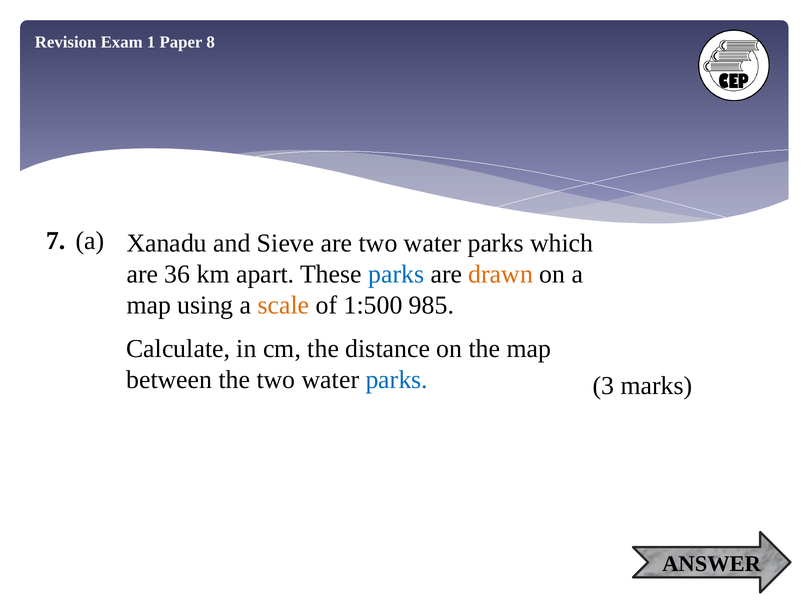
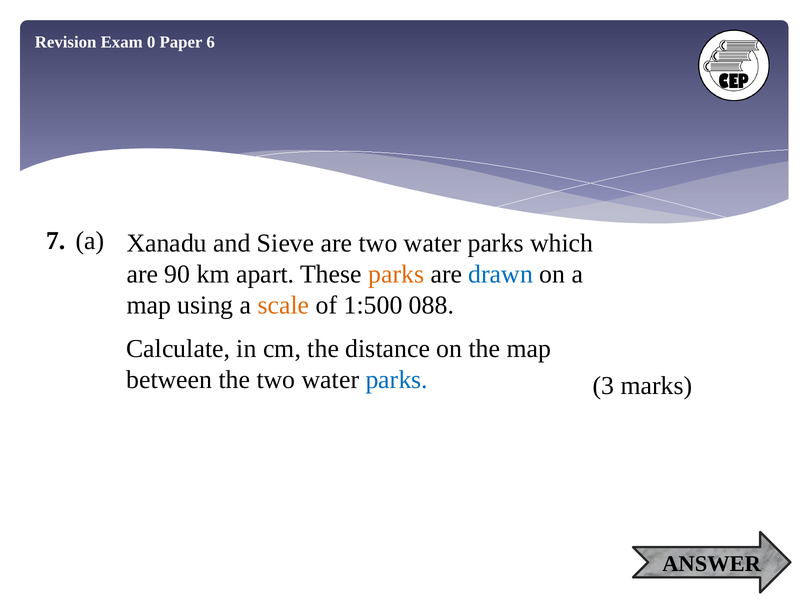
1: 1 -> 0 (151, 42)
8: 8 -> 6 (211, 42)
36: 36 -> 90 (177, 274)
parks colour: blue -> orange (396, 274)
drawn colour: orange -> blue (501, 274)
985: 985 -> 088 (431, 305)
